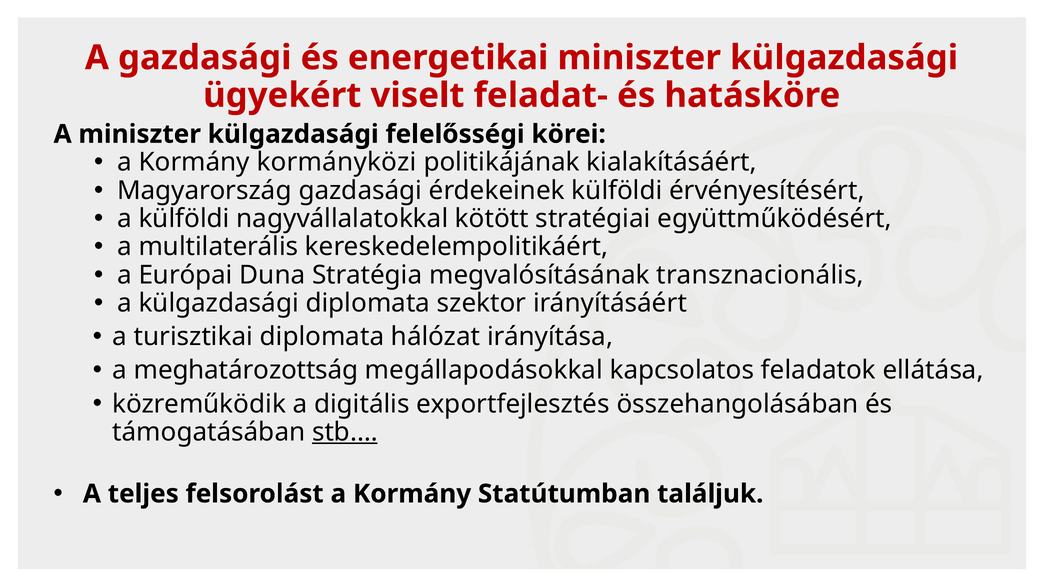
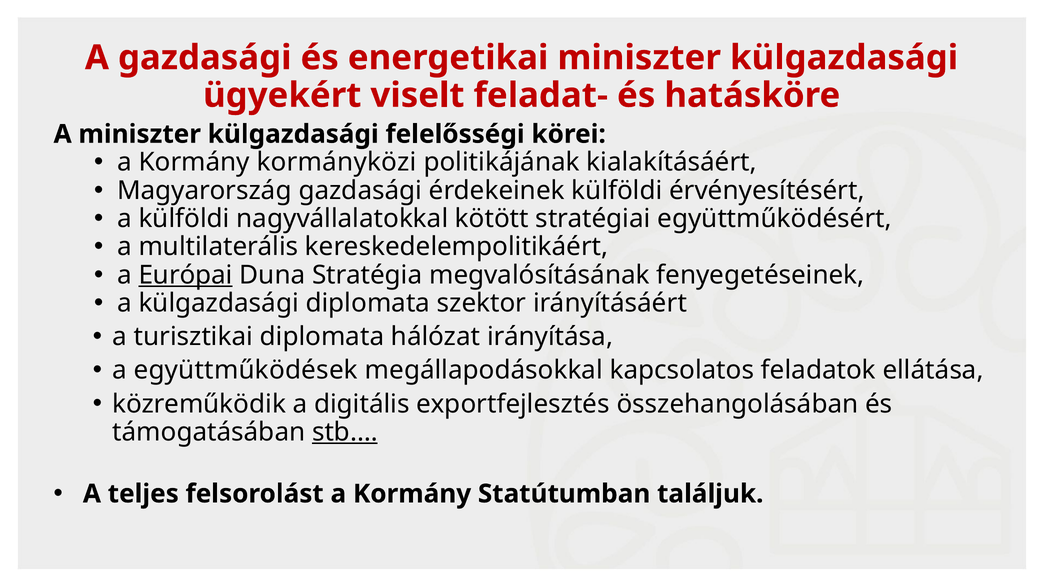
Európai underline: none -> present (186, 275)
transznacionális: transznacionális -> fenyegetéseinek (760, 275)
meghatározottság: meghatározottság -> együttműködések (246, 370)
